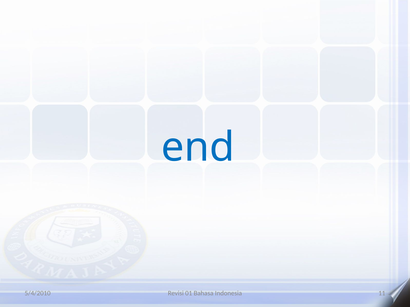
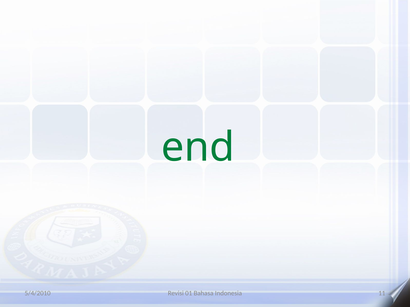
end colour: blue -> green (198, 147)
